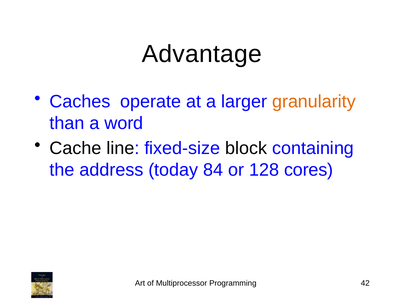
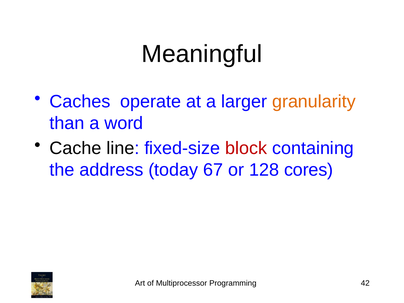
Advantage: Advantage -> Meaningful (202, 54)
block colour: black -> red (246, 148)
84: 84 -> 67 (213, 170)
